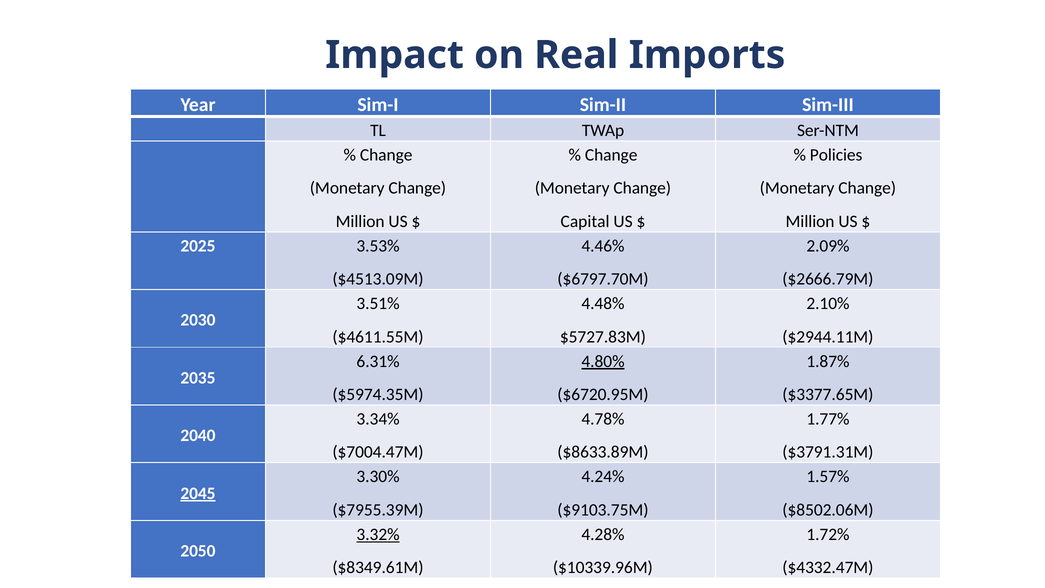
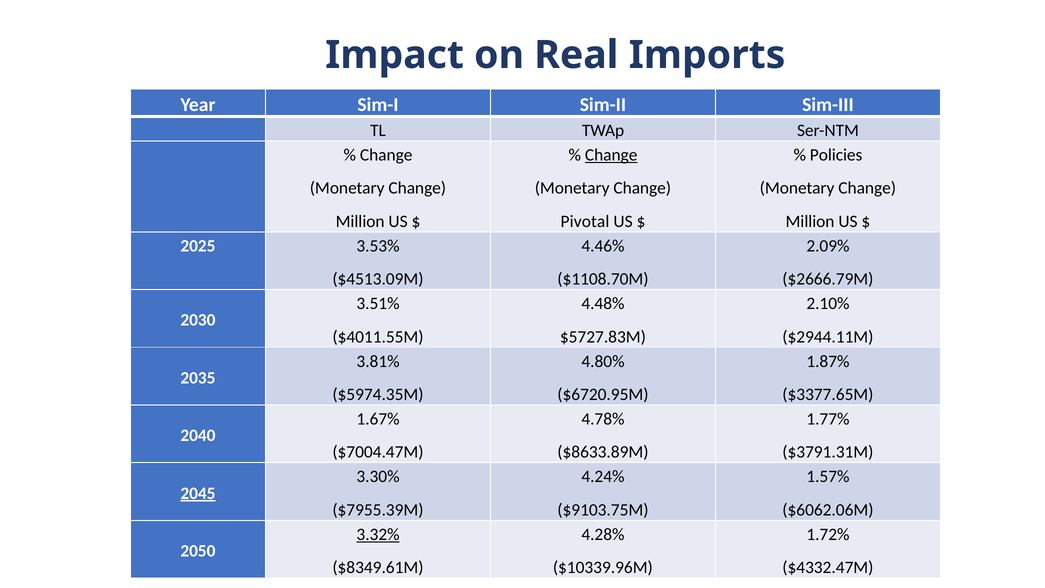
Change underline: none -> present (611, 155)
Capital: Capital -> Pivotal (585, 221)
$6797.70M: $6797.70M -> $1108.70M (603, 279)
$4611.55M: $4611.55M -> $4011.55M (378, 337)
6.31%: 6.31% -> 3.81% (378, 361)
4.80% underline: present -> none (603, 361)
3.34%: 3.34% -> 1.67% (378, 419)
$8502.06M: $8502.06M -> $6062.06M (828, 510)
